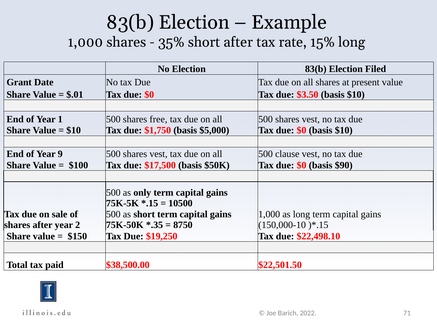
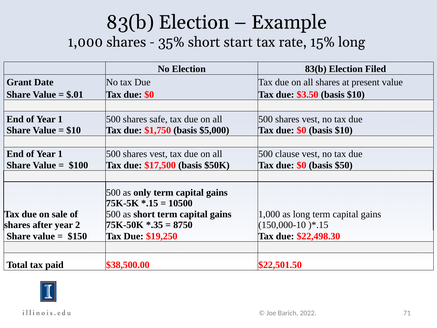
short after: after -> start (238, 42)
free: free -> safe (159, 119)
9: 9 -> 1 (60, 154)
$90: $90 -> $50 (344, 165)
$22,498.10: $22,498.10 -> $22,498.30 (318, 236)
